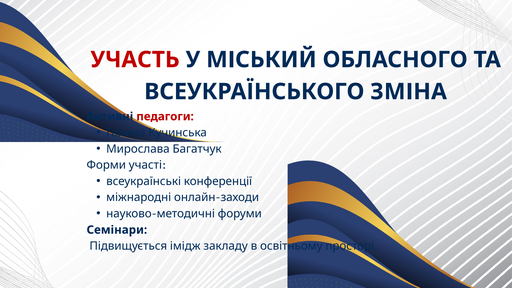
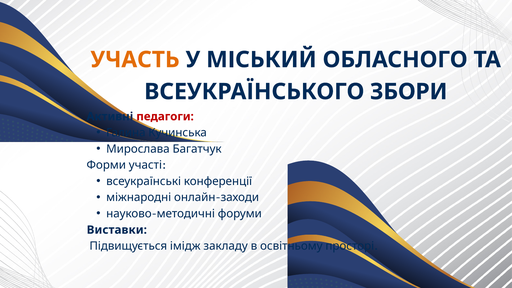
УЧАСТЬ colour: red -> orange (135, 60)
ЗМІНА: ЗМІНА -> ЗБОРИ (409, 92)
Семінари: Семінари -> Виставки (117, 230)
